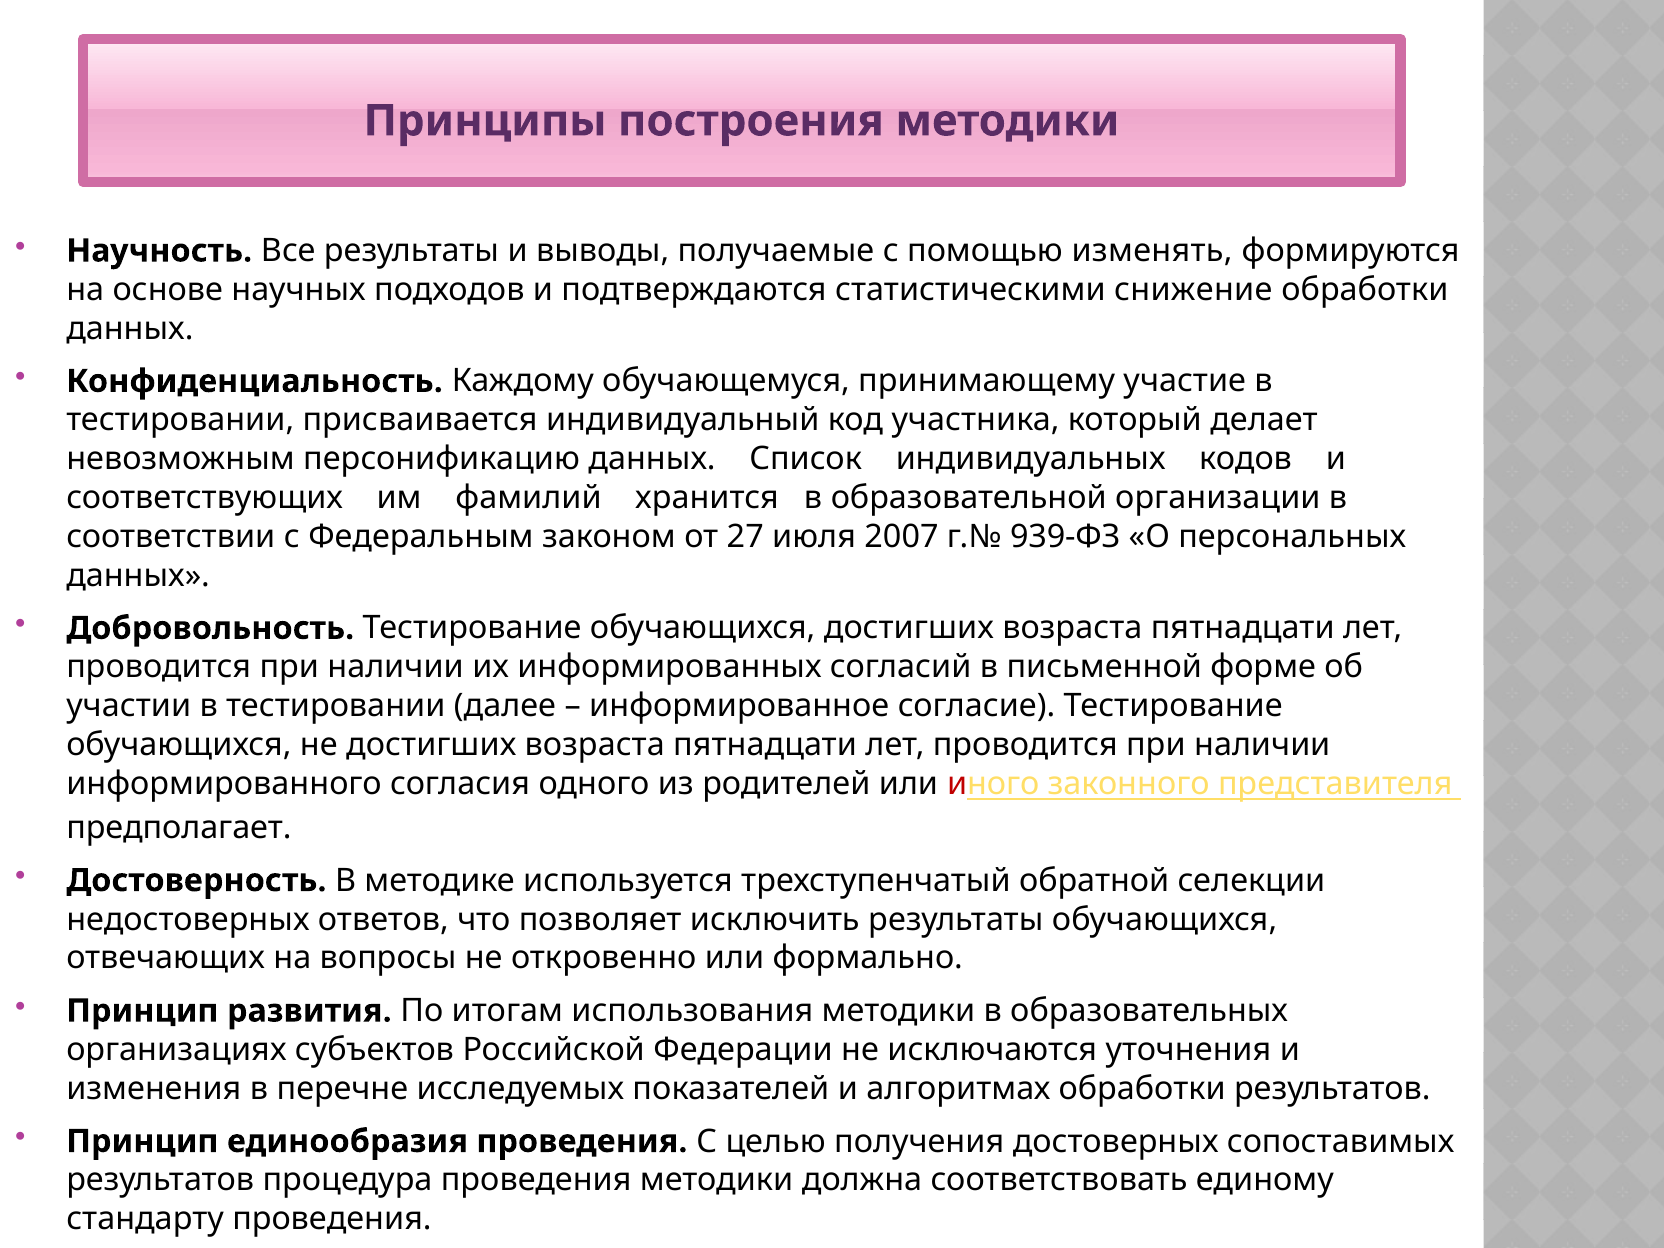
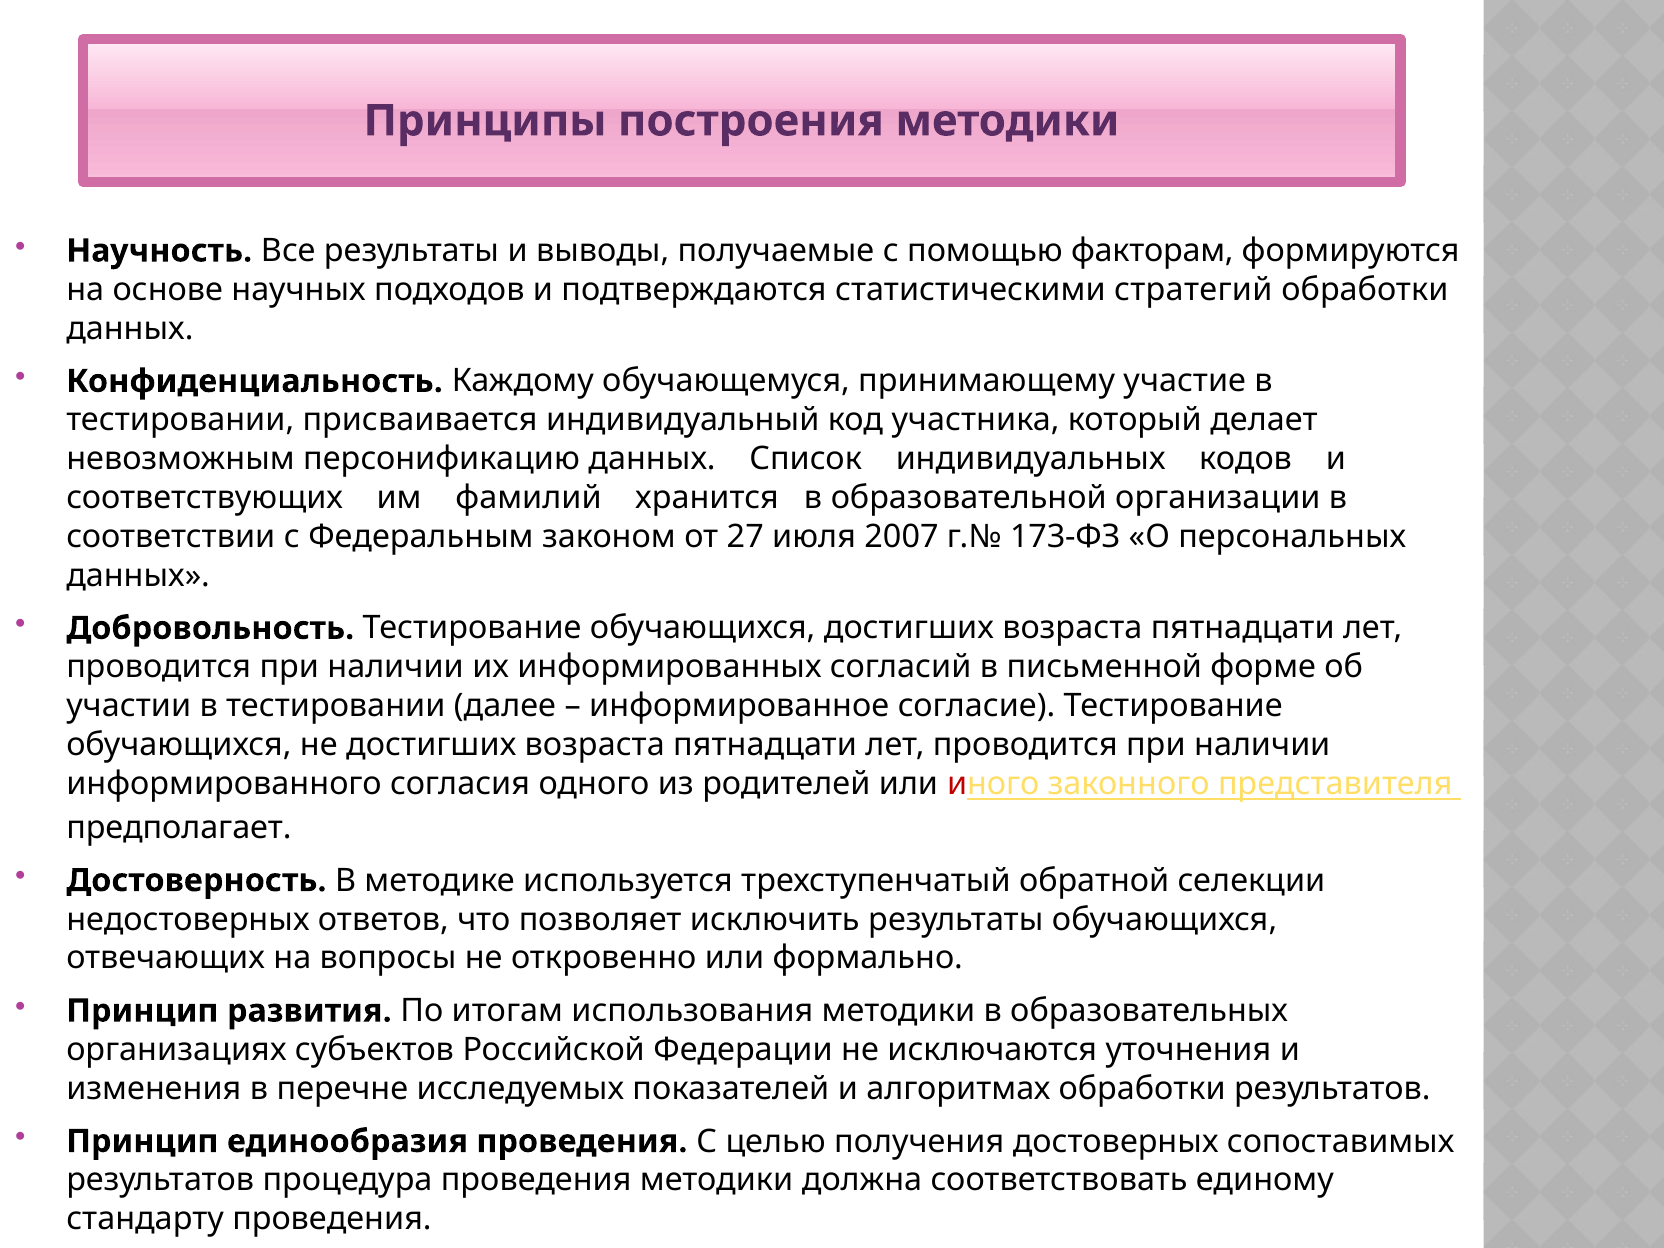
изменять: изменять -> факторам (1152, 251)
снижение: снижение -> стратегий (1193, 290)
939-ФЗ: 939-ФЗ -> 173-ФЗ (1065, 537)
